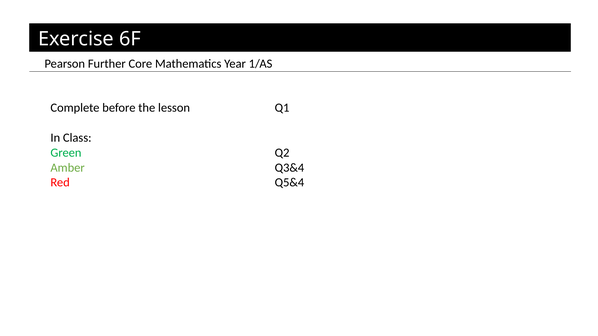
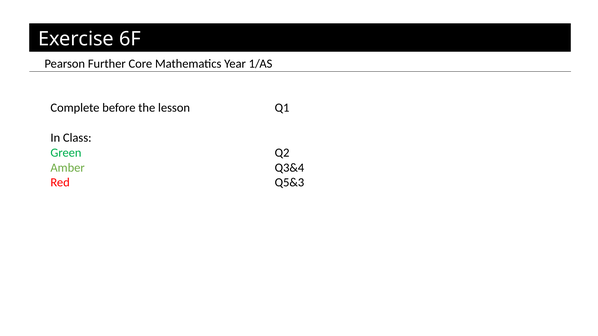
Q5&4: Q5&4 -> Q5&3 (289, 183)
